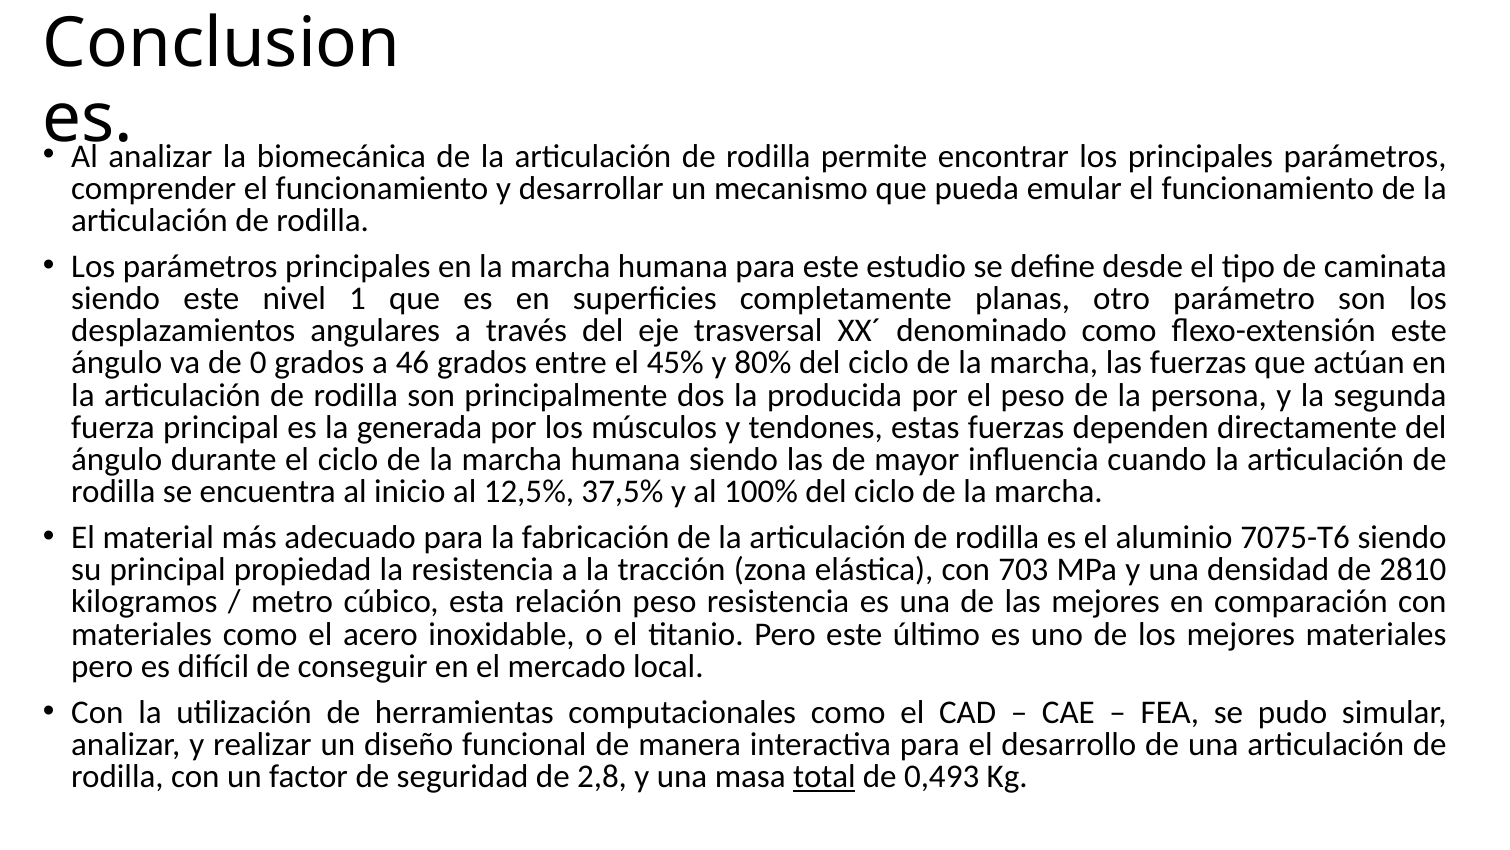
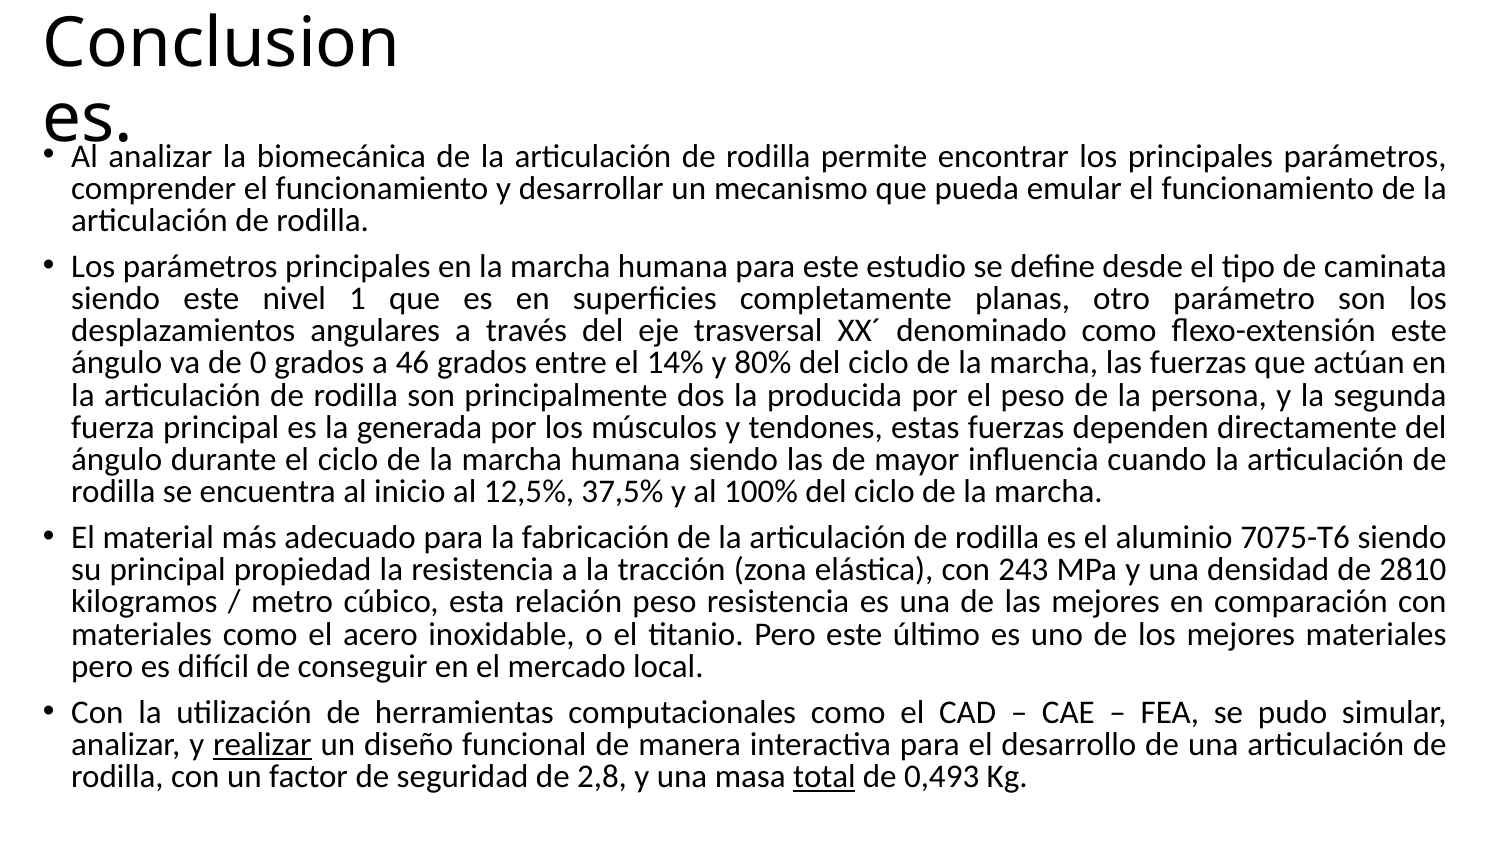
45%: 45% -> 14% (675, 363)
703: 703 -> 243 (1023, 569)
realizar underline: none -> present (262, 744)
